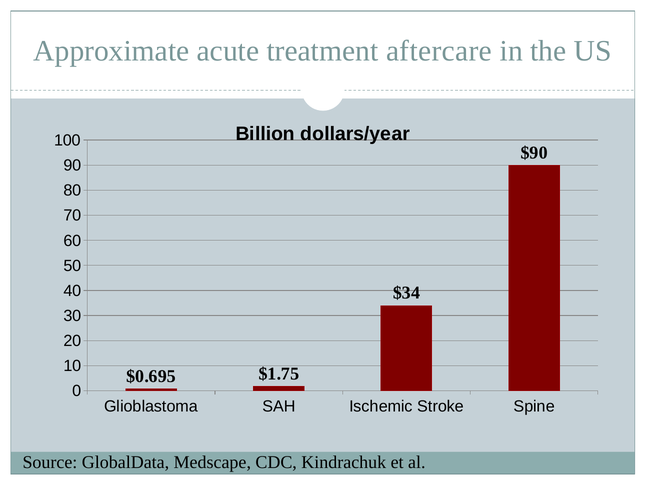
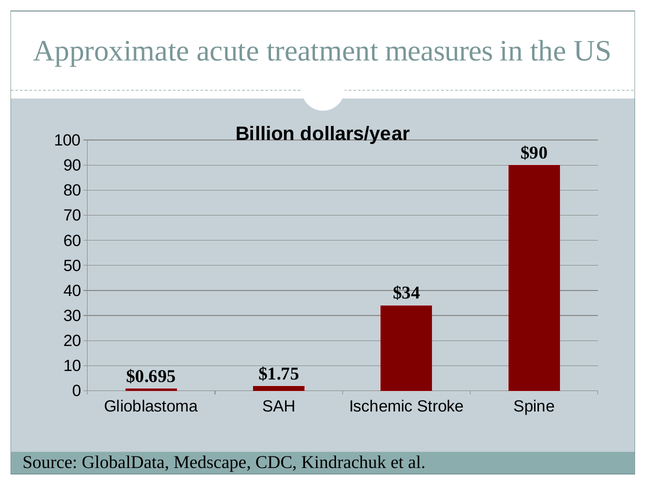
aftercare: aftercare -> measures (439, 51)
